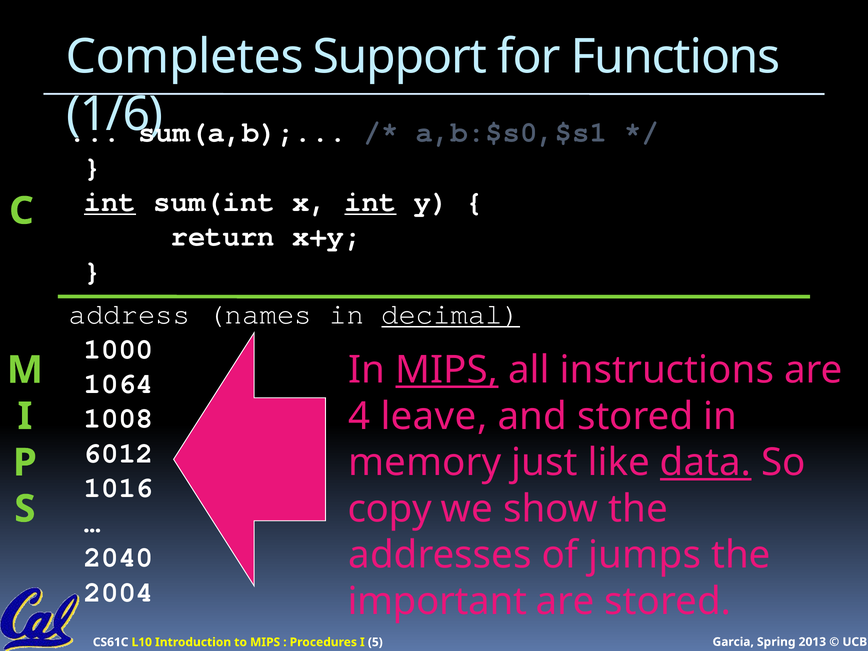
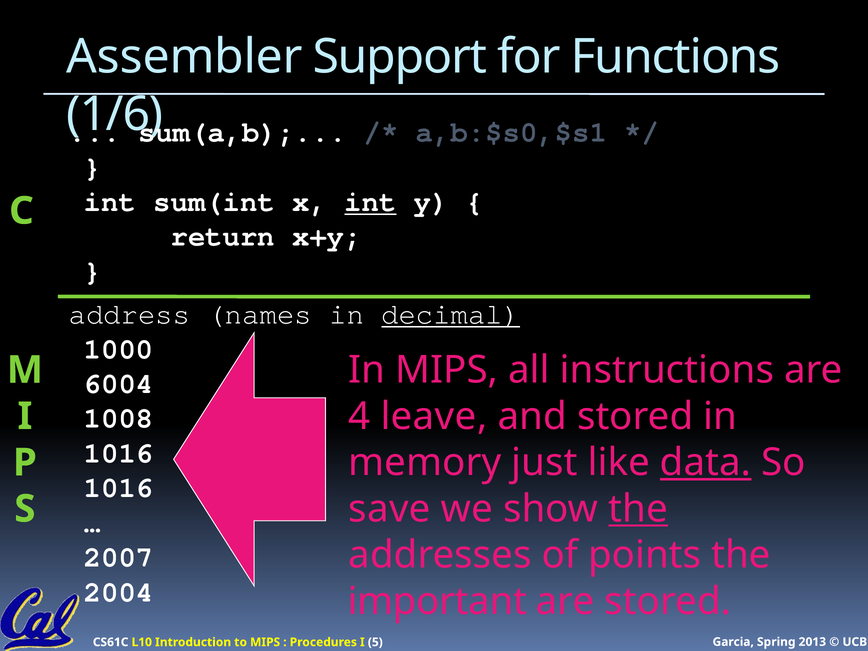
Completes: Completes -> Assembler (185, 57)
int underline: present -> none (110, 202)
MIPS underline: present -> none (447, 370)
1064: 1064 -> 6004 (119, 384)
6012: 6012 -> 1016 (119, 453)
copy: copy -> save (390, 509)
the underline: none -> present (638, 509)
jumps: jumps -> points (645, 555)
2040: 2040 -> 2007 (119, 557)
